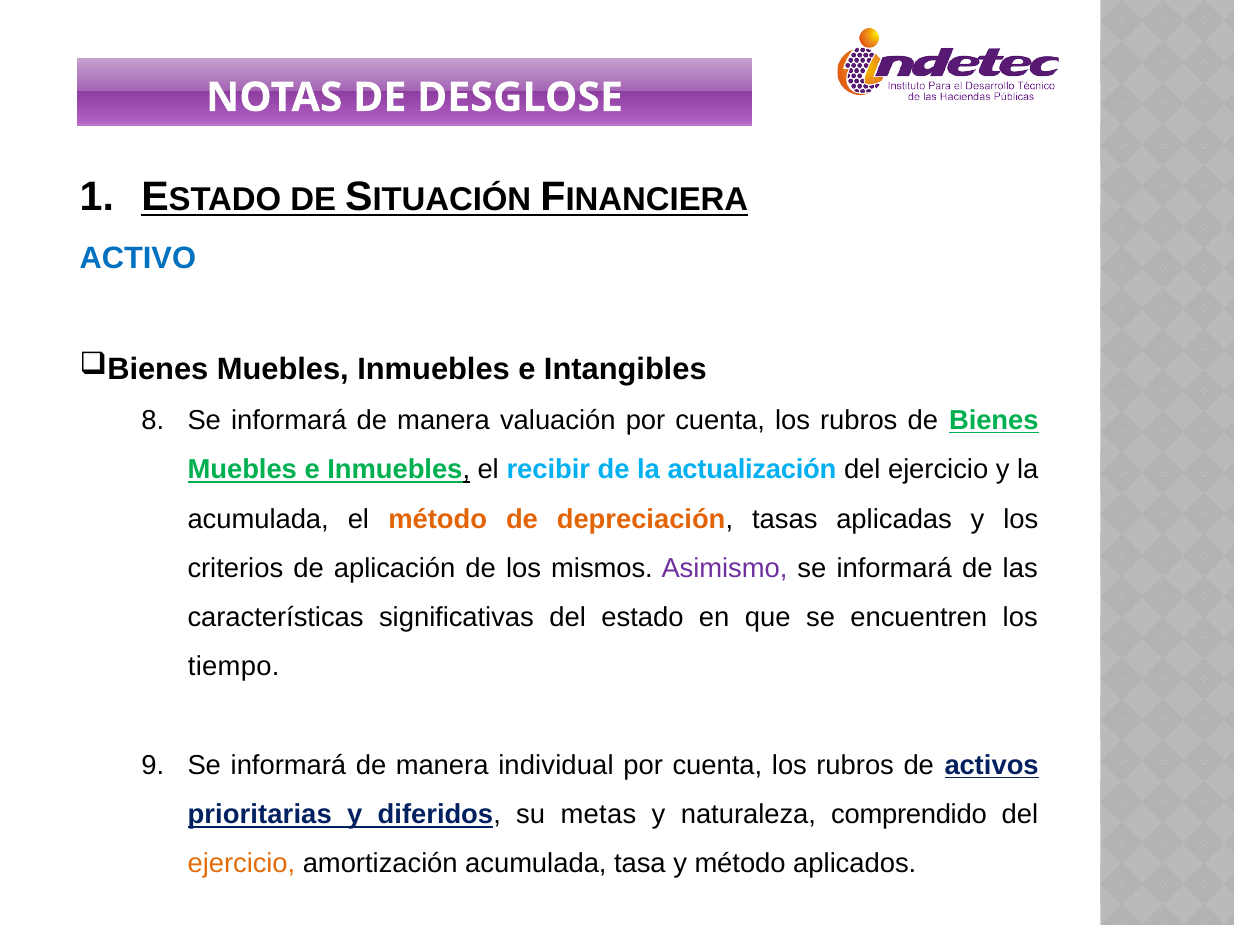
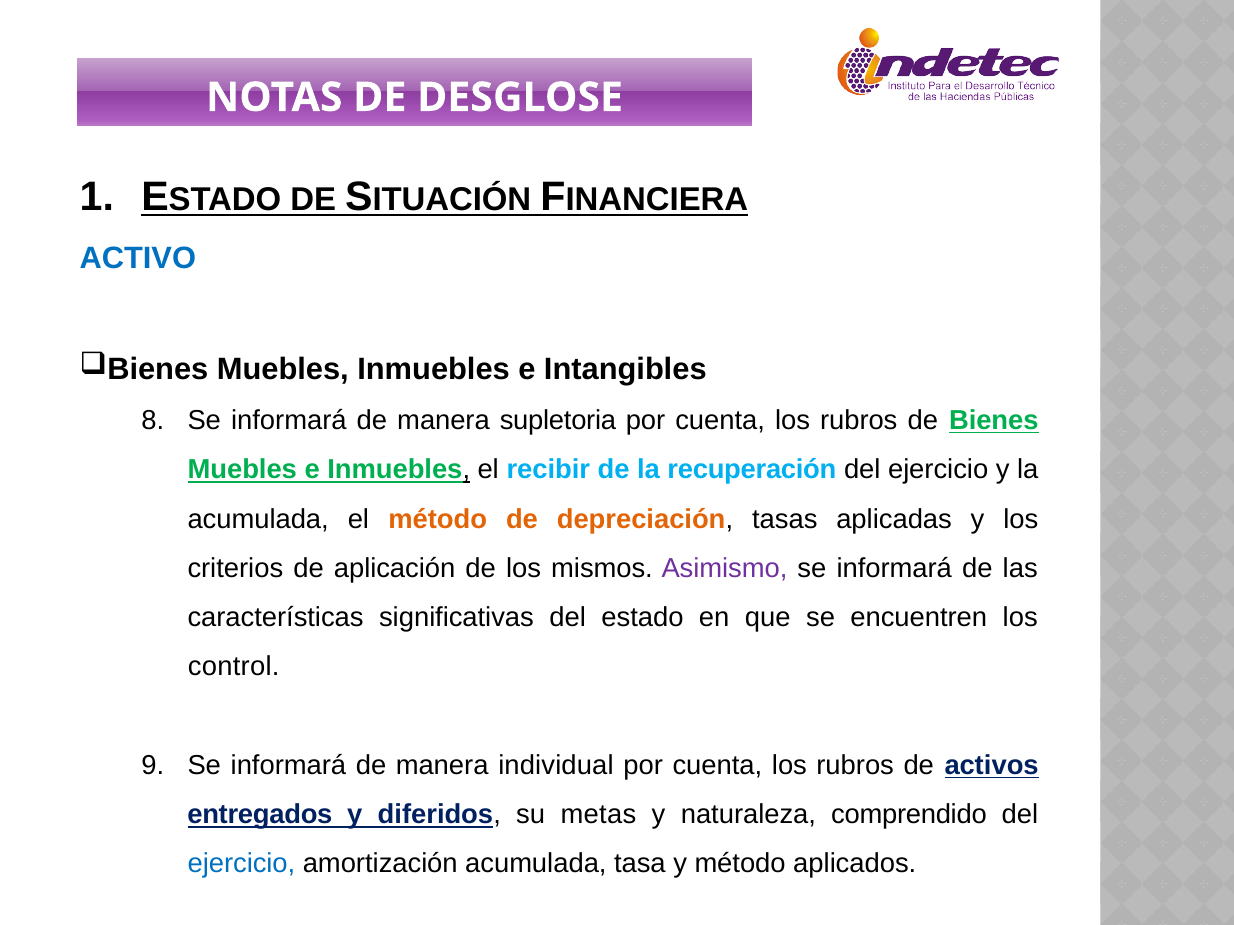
valuación: valuación -> supletoria (558, 421)
actualización: actualización -> recuperación (752, 470)
tiempo: tiempo -> control (234, 667)
prioritarias: prioritarias -> entregados (260, 815)
ejercicio colour: orange -> blue (241, 864)
